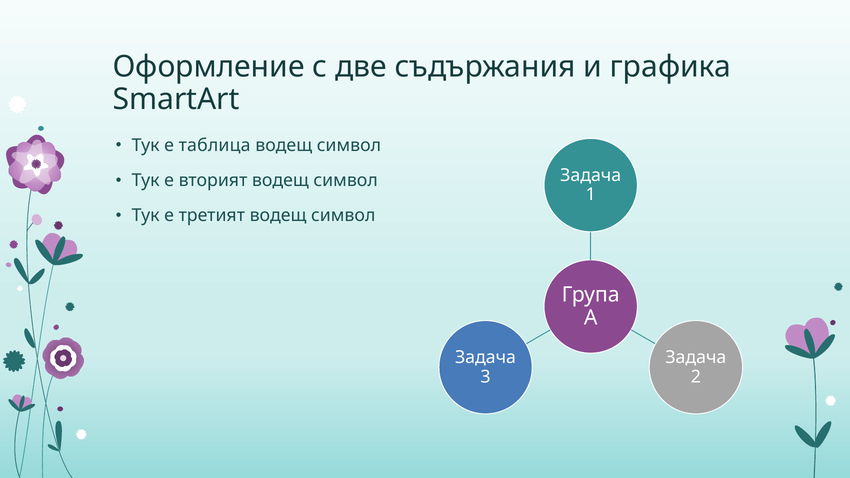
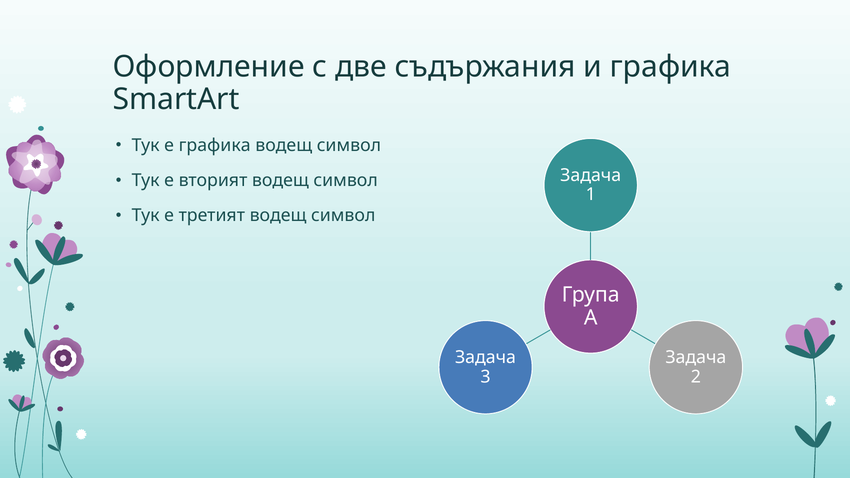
е таблица: таблица -> графика (215, 145)
